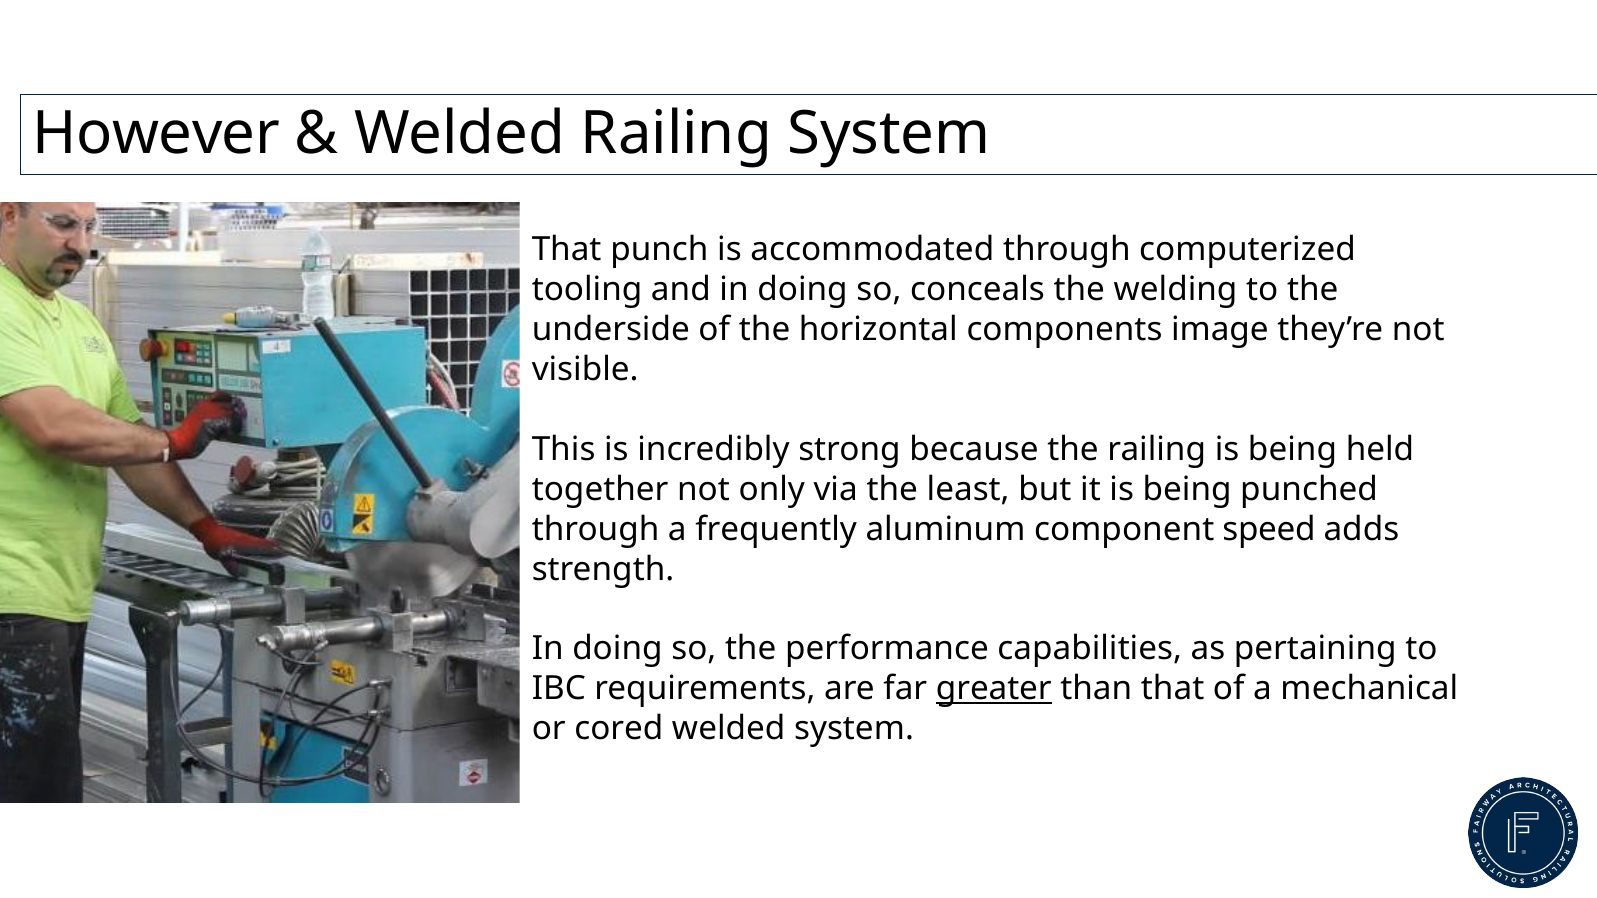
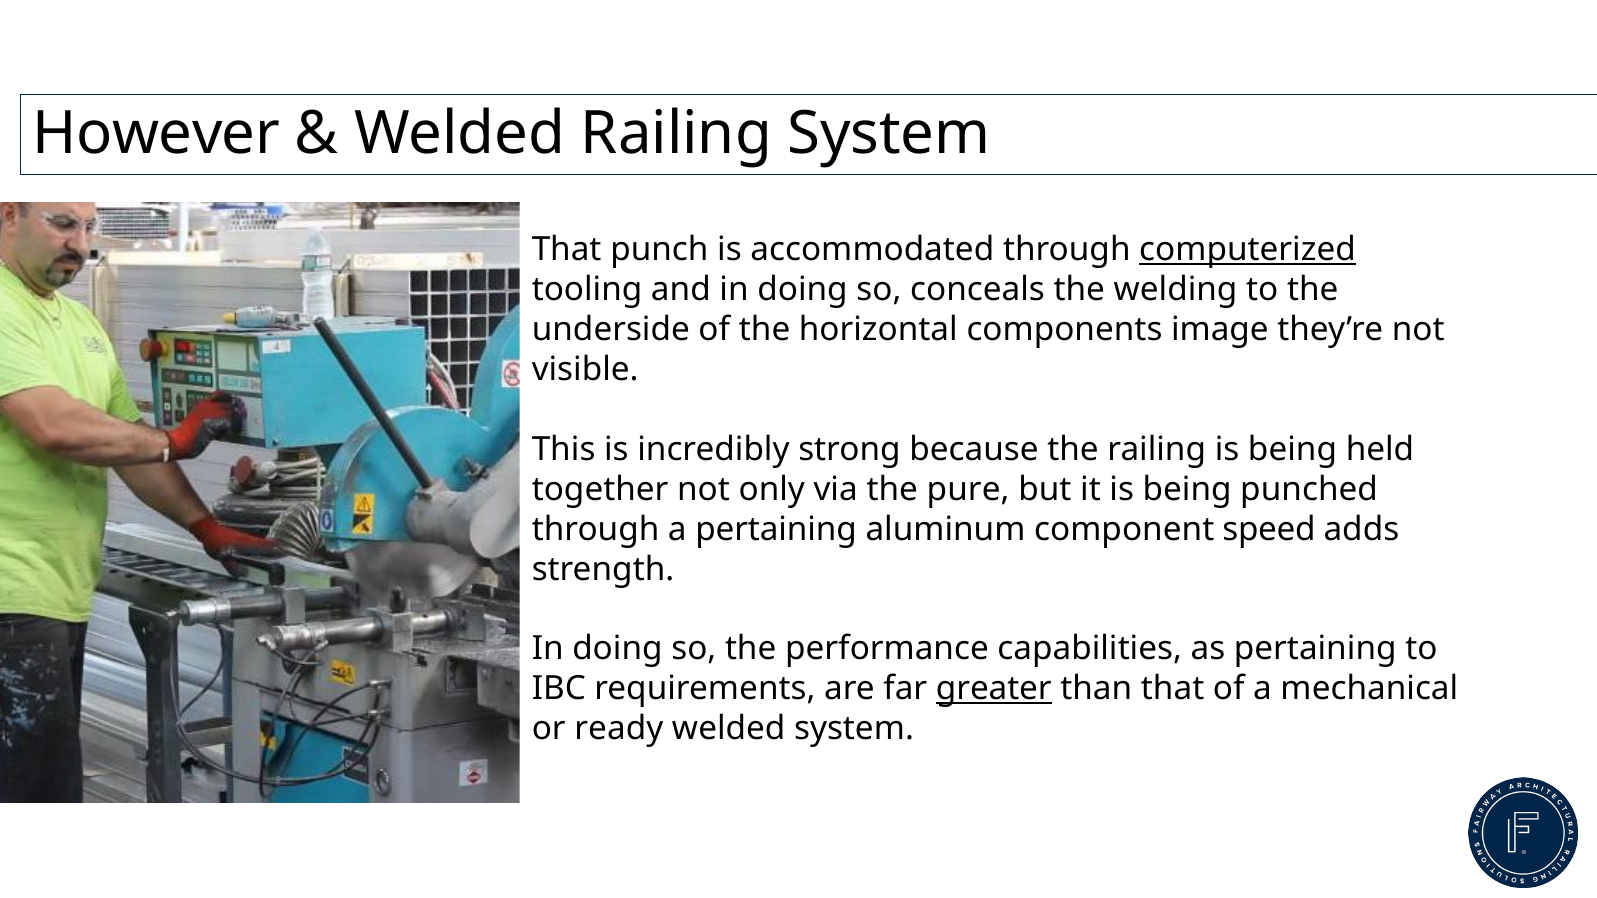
computerized underline: none -> present (1247, 250)
least: least -> pure (968, 489)
a frequently: frequently -> pertaining (776, 529)
cored: cored -> ready (619, 729)
